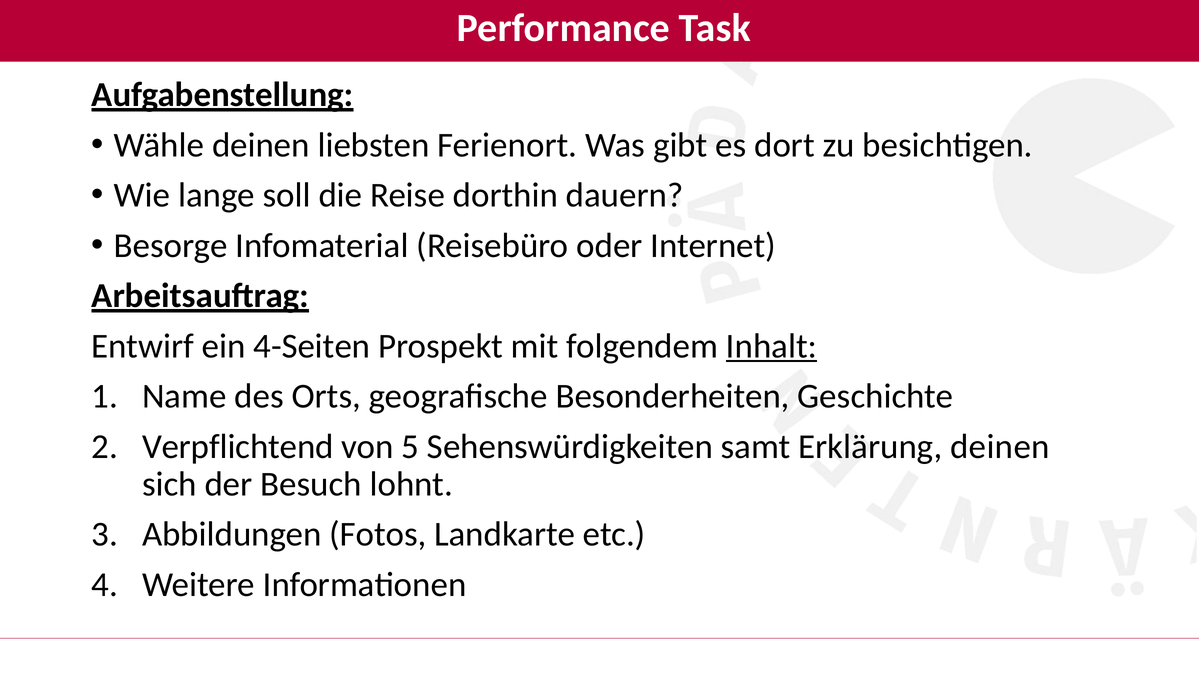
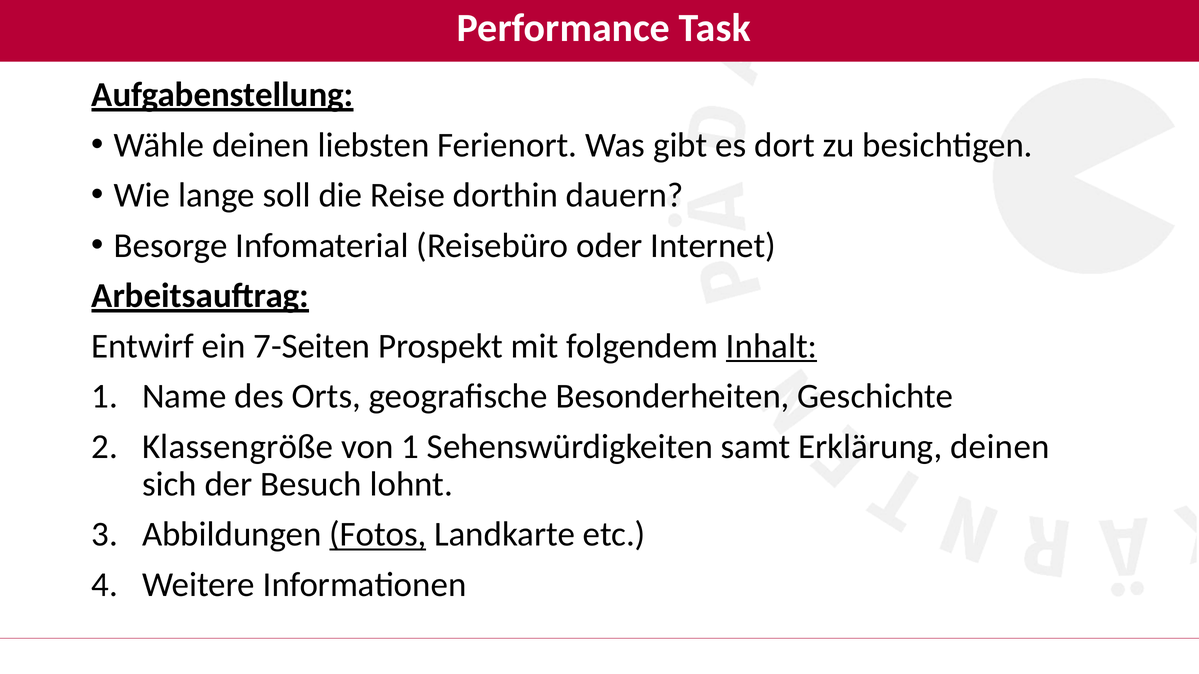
4-Seiten: 4-Seiten -> 7-Seiten (312, 346)
Verpflichtend: Verpflichtend -> Klassengröße (238, 447)
von 5: 5 -> 1 (410, 447)
Fotos underline: none -> present (378, 535)
